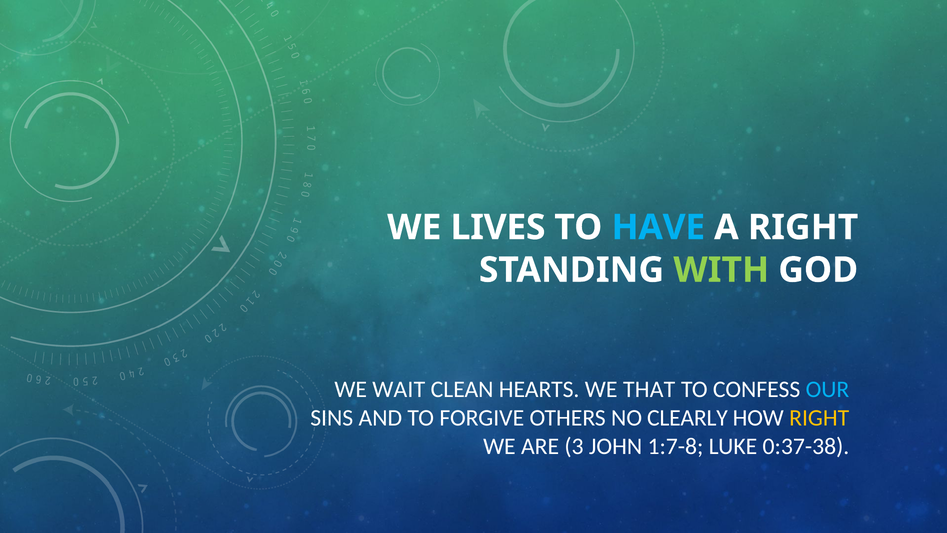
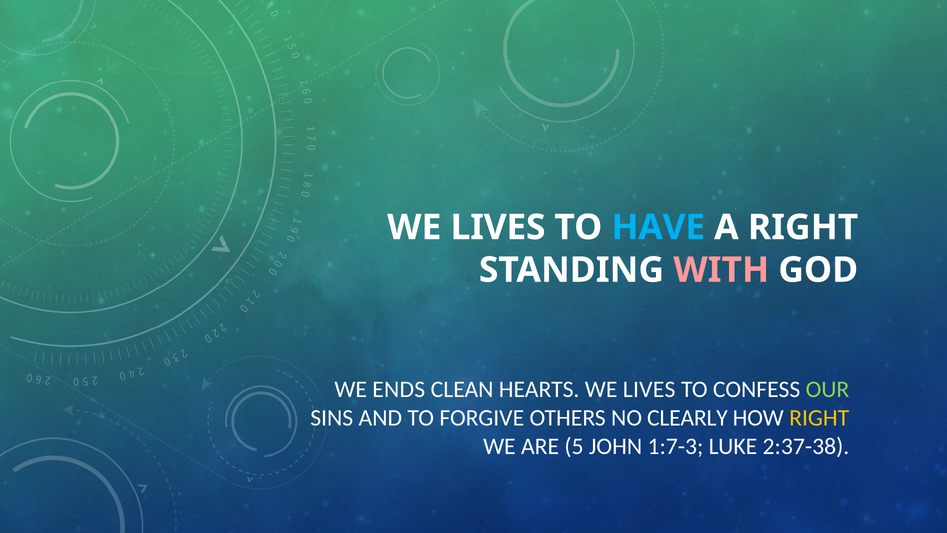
WITH colour: light green -> pink (721, 270)
WAIT: WAIT -> ENDS (399, 389)
HEARTS WE THAT: THAT -> LIVES (649, 389)
OUR colour: light blue -> light green (827, 389)
3: 3 -> 5 (574, 446)
1:7-8: 1:7-8 -> 1:7-3 (675, 446)
0:37-38: 0:37-38 -> 2:37-38 (806, 446)
